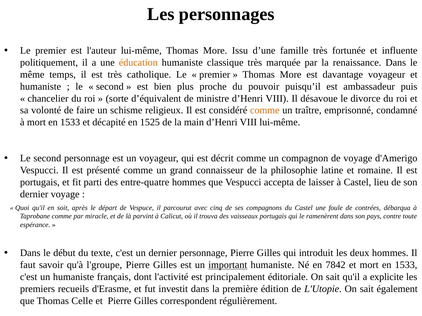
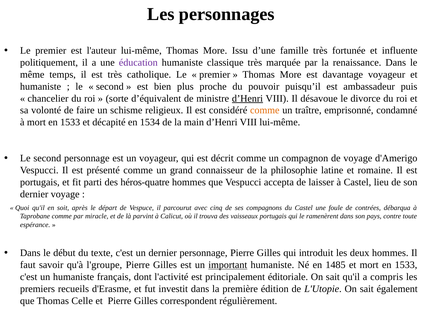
éducation colour: orange -> purple (138, 63)
d’Henri underline: none -> present (247, 99)
1525: 1525 -> 1534 (150, 122)
entre-quatre: entre-quatre -> héros-quatre (145, 183)
7842: 7842 -> 1485 (336, 265)
explicite: explicite -> compris (387, 277)
